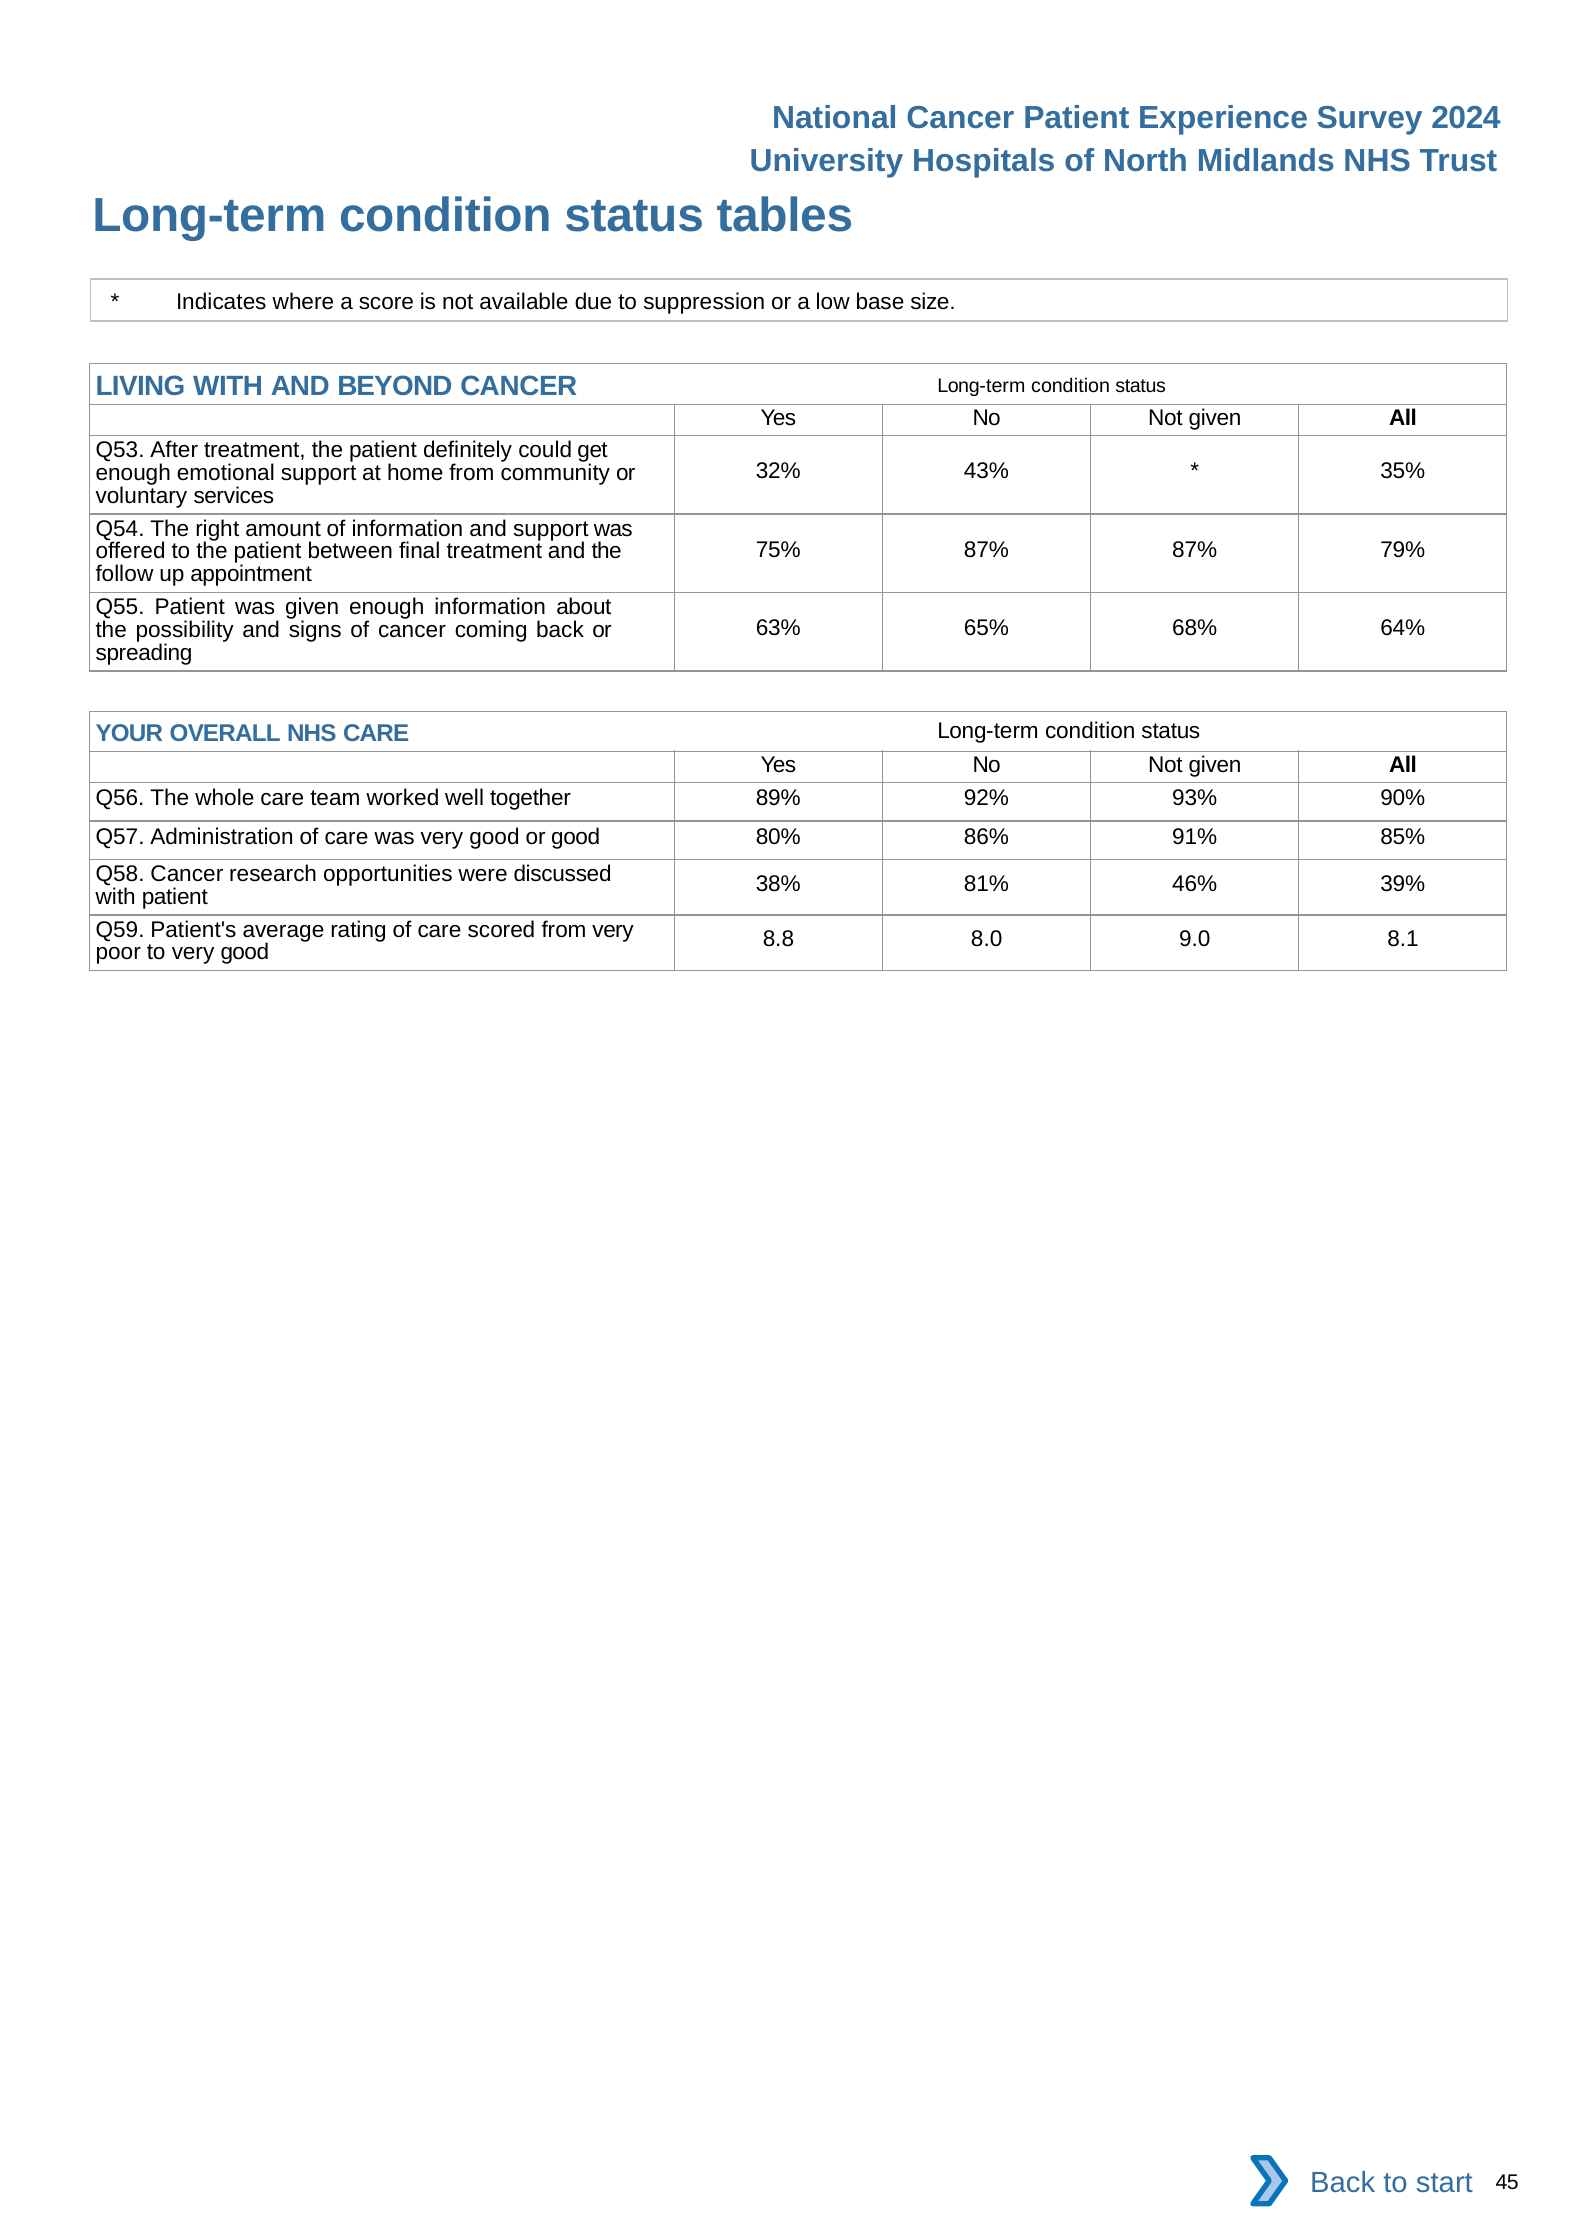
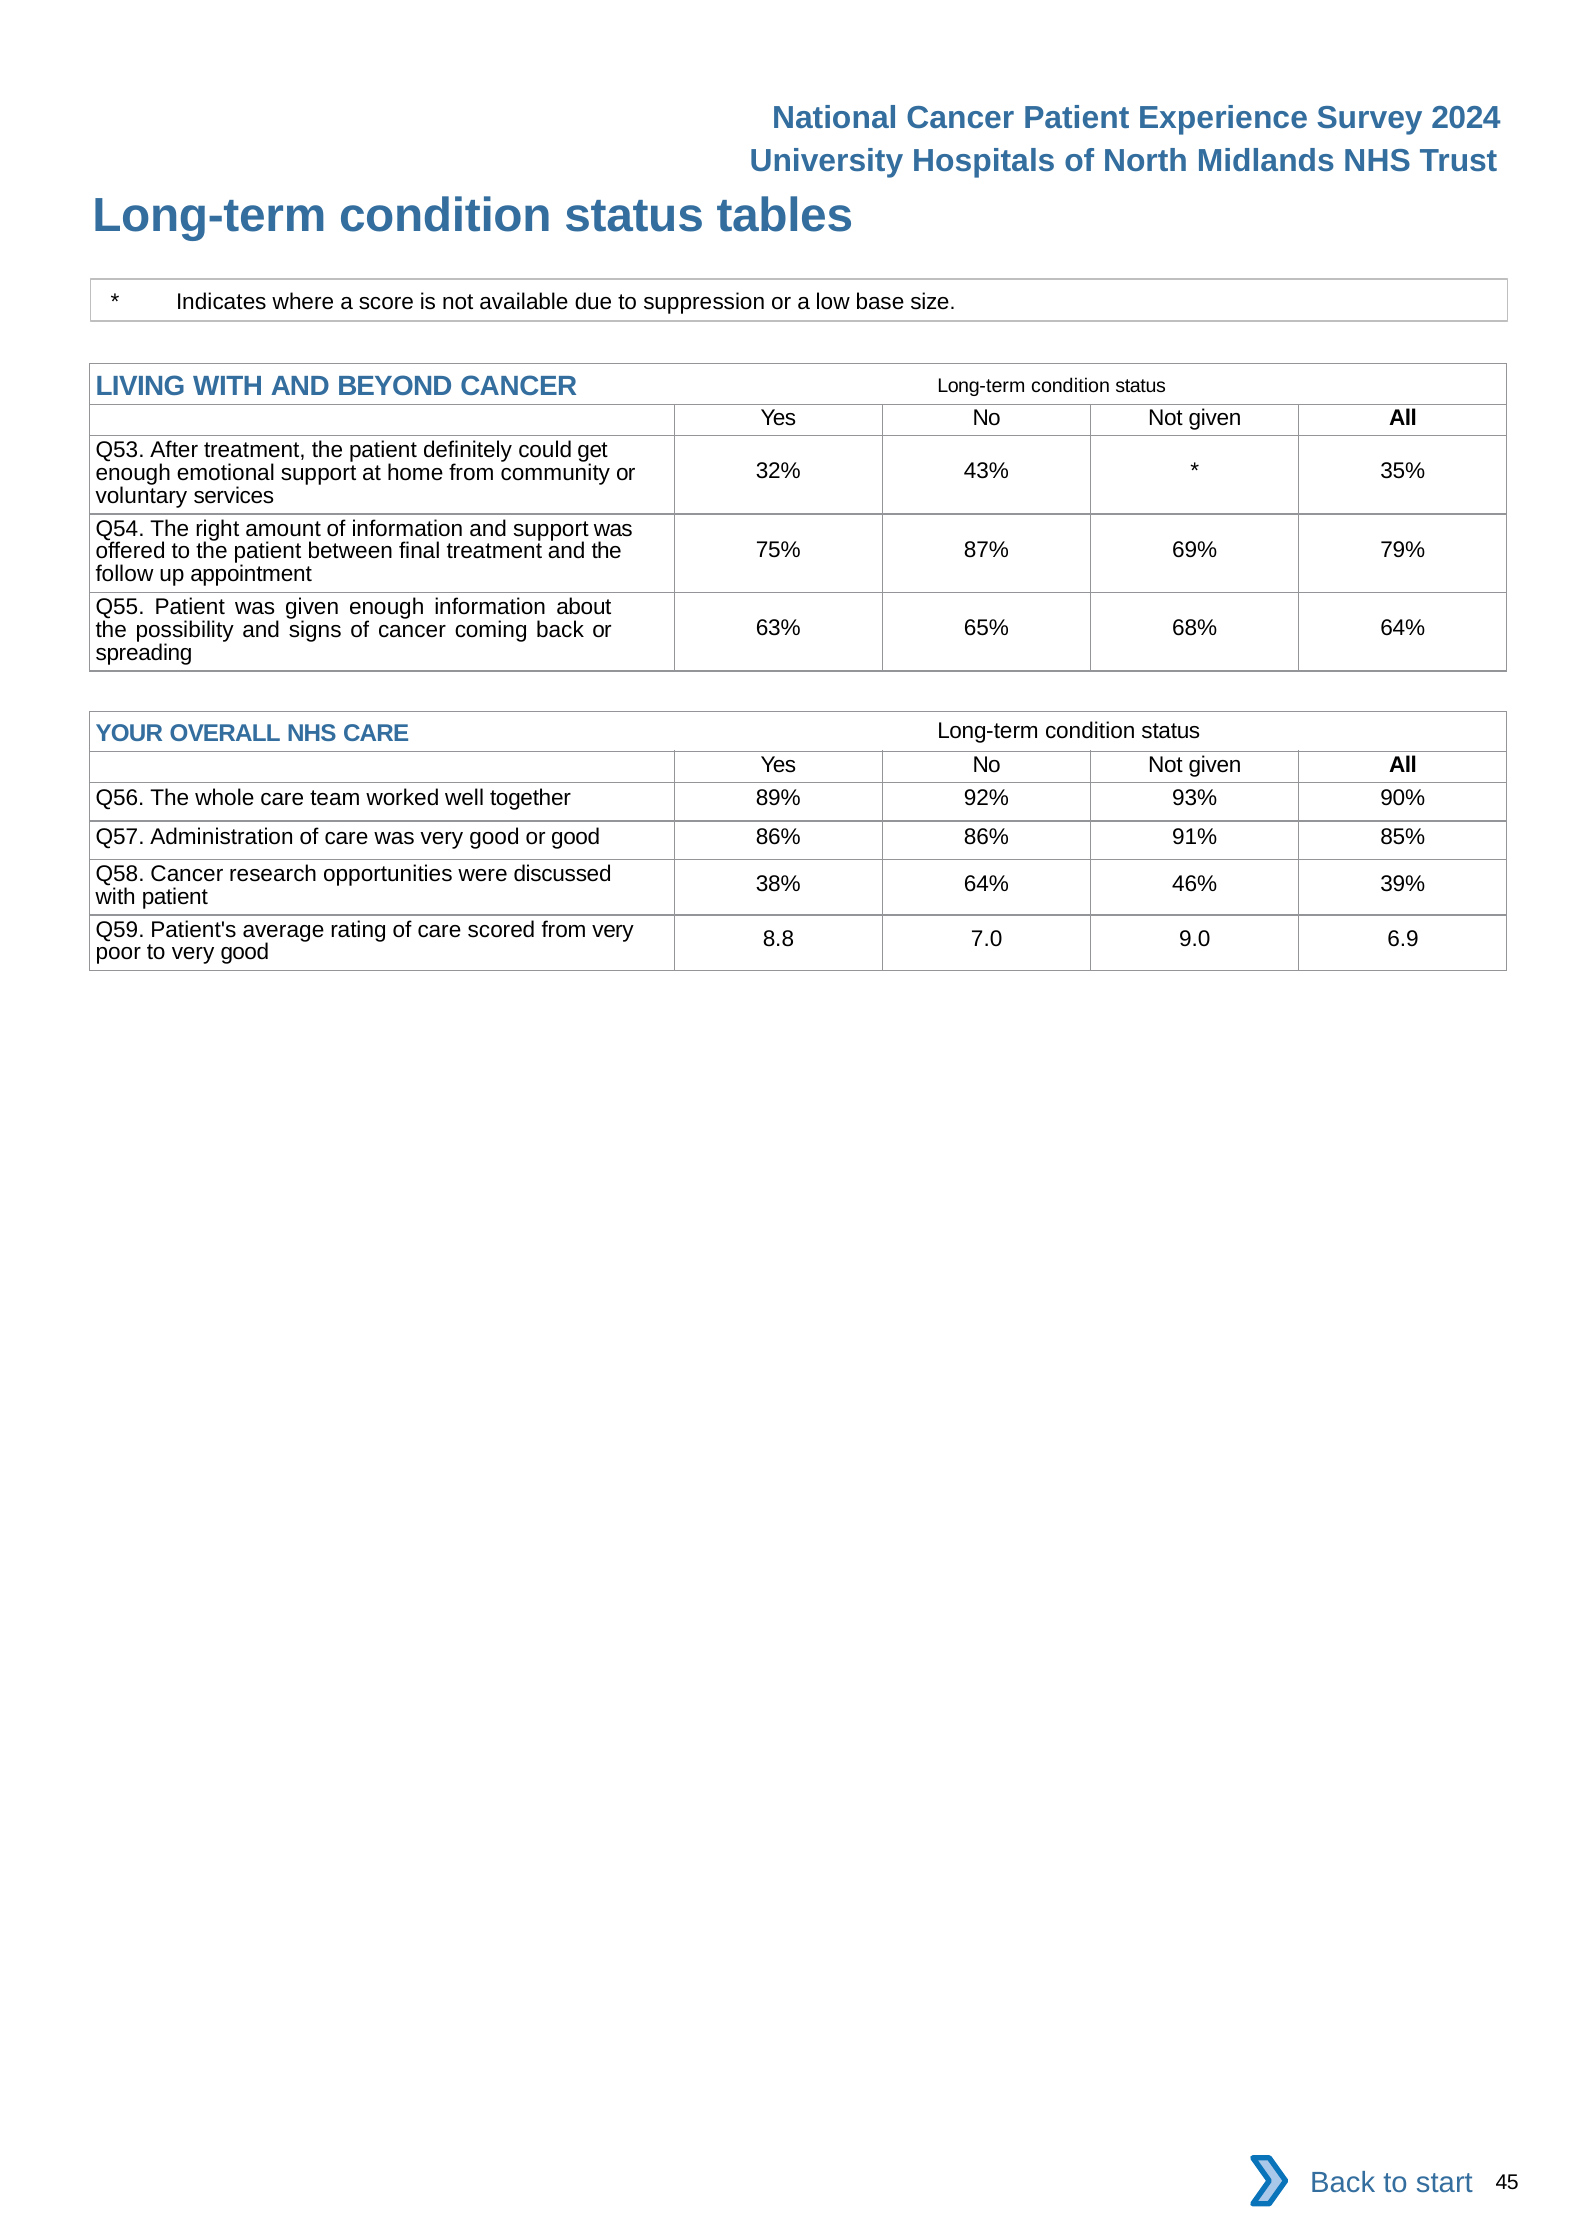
87% 87%: 87% -> 69% (1195, 550)
good 80%: 80% -> 86% (778, 836)
38% 81%: 81% -> 64% (986, 883)
8.0: 8.0 -> 7.0 (987, 939)
8.1: 8.1 -> 6.9 (1403, 939)
